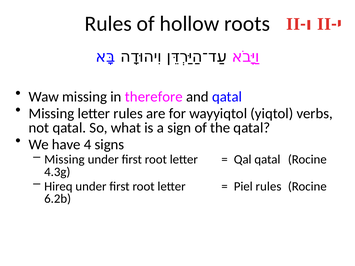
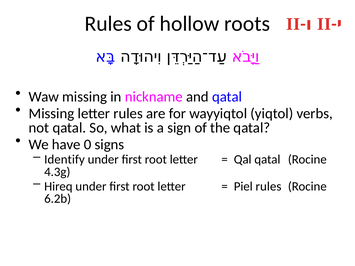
therefore: therefore -> nickname (154, 97)
4: 4 -> 0 (88, 145)
Missing: Missing -> Identify (64, 160)
